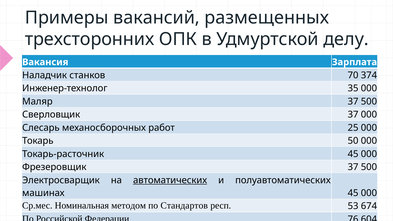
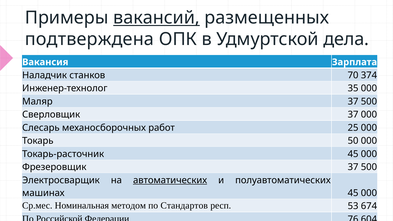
вакансий underline: none -> present (156, 18)
трехсторонних: трехсторонних -> подтверждена (89, 39)
делу: делу -> дела (346, 39)
